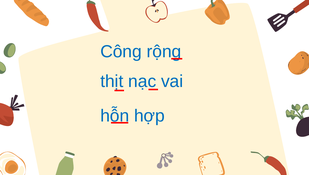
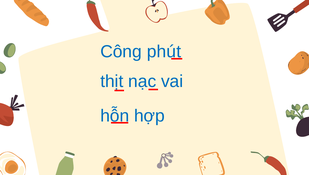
rộng: rộng -> phút (164, 51)
